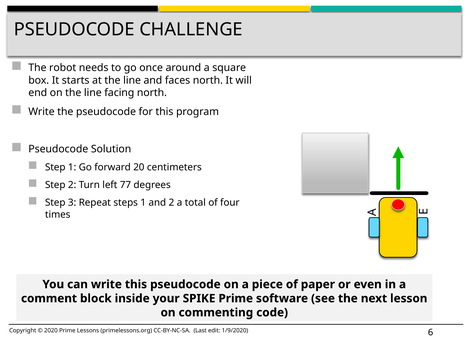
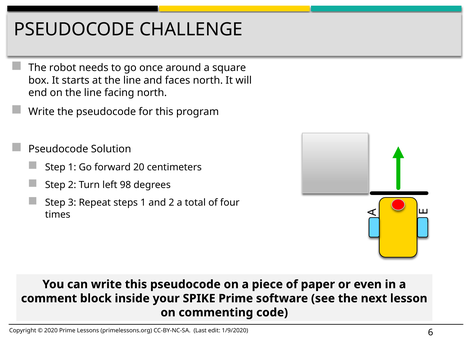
77: 77 -> 98 (125, 185)
